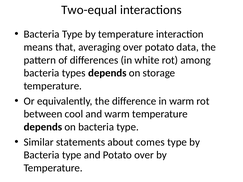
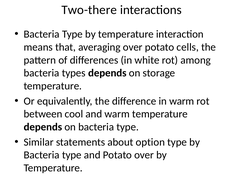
Two-equal: Two-equal -> Two-there (89, 10)
data: data -> cells (188, 47)
comes: comes -> option (150, 142)
